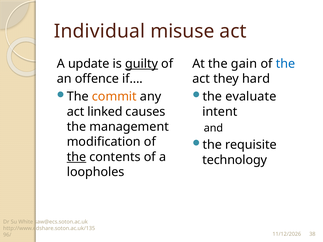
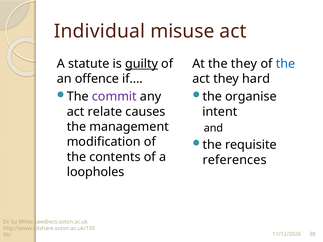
update: update -> statute (89, 64)
the gain: gain -> they (244, 64)
commit colour: orange -> purple (114, 97)
evaluate: evaluate -> organise (251, 97)
linked: linked -> relate (105, 112)
the underline: present -> none (76, 157)
technology: technology -> references (235, 160)
